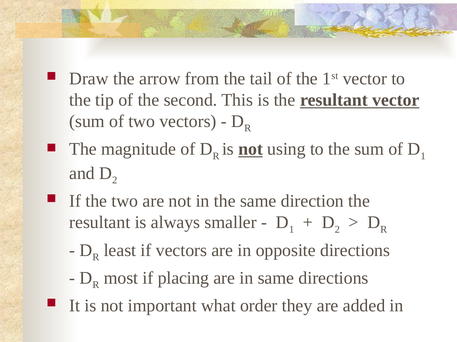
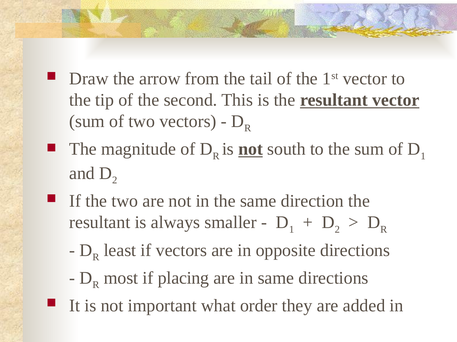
using: using -> south (286, 149)
